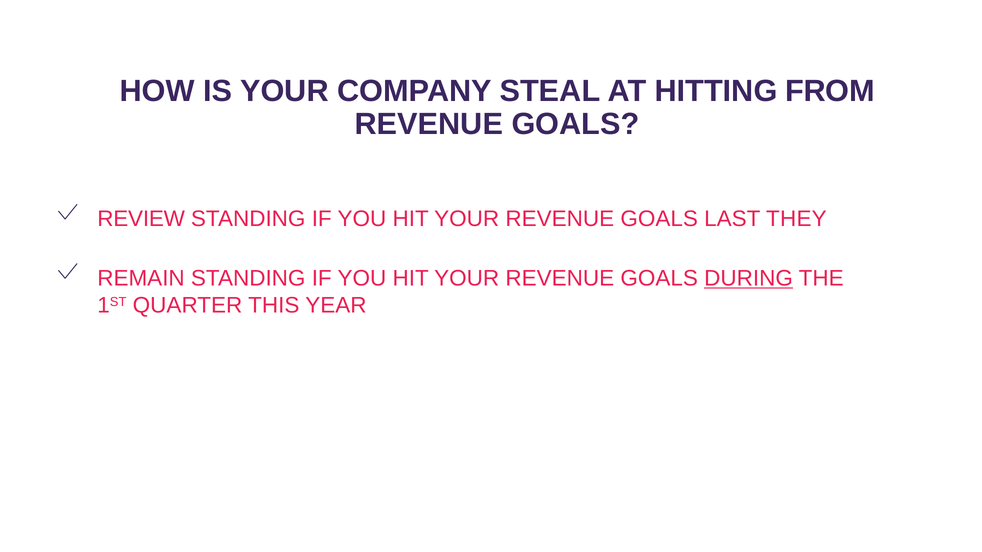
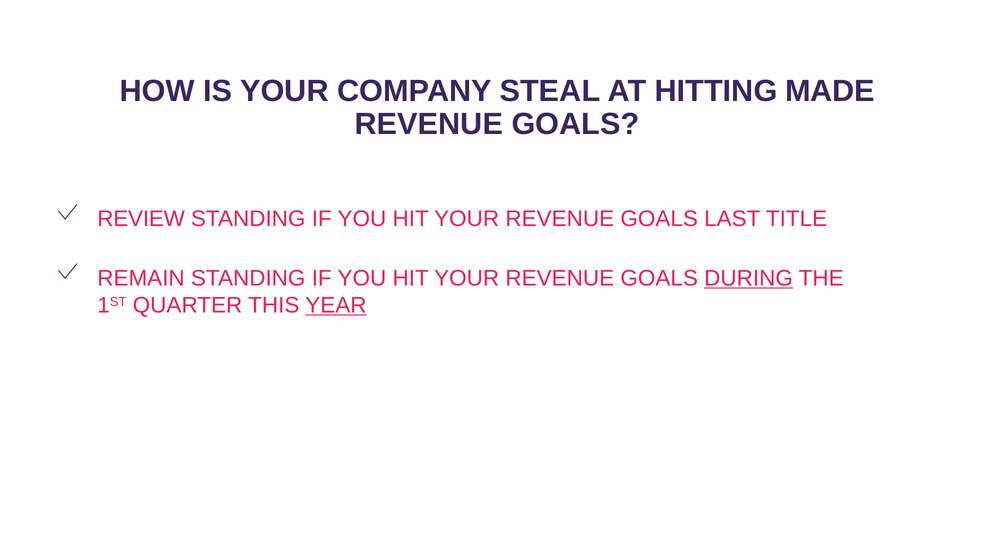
FROM: FROM -> MADE (830, 91)
THEY: THEY -> TITLE (797, 219)
YEAR underline: none -> present (336, 306)
